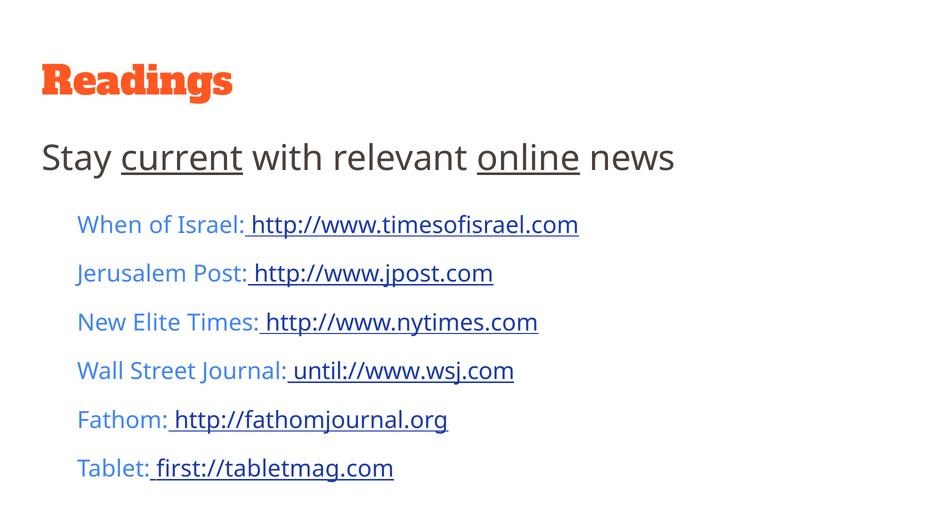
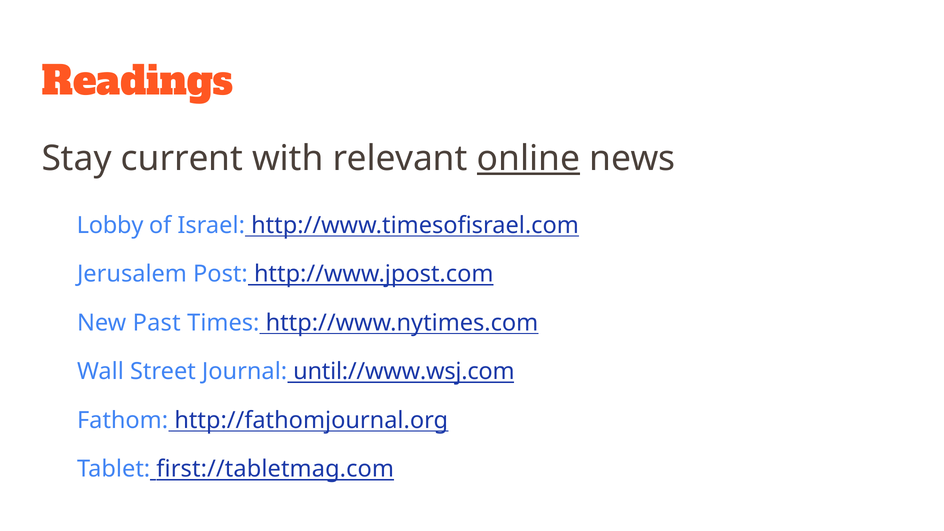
current underline: present -> none (182, 158)
When: When -> Lobby (110, 225)
Elite: Elite -> Past (157, 323)
